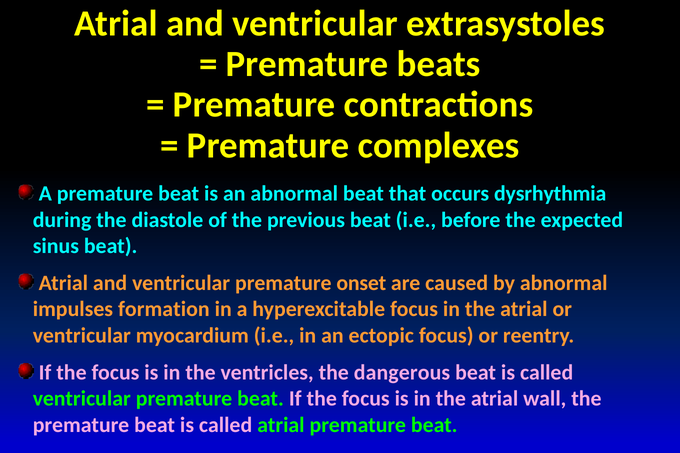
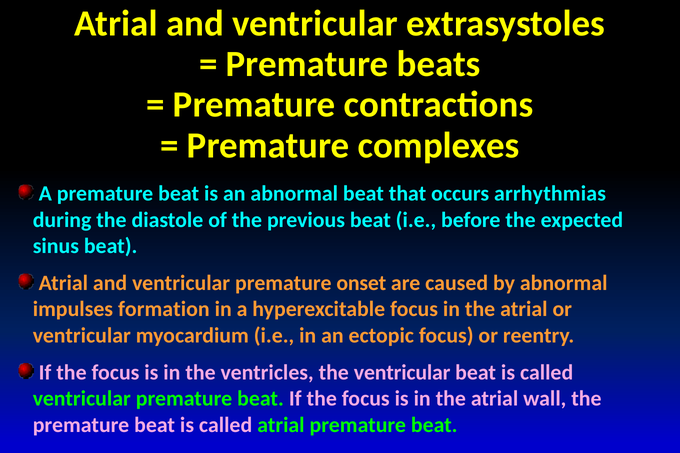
dysrhythmia: dysrhythmia -> arrhythmias (550, 194)
the dangerous: dangerous -> ventricular (402, 373)
